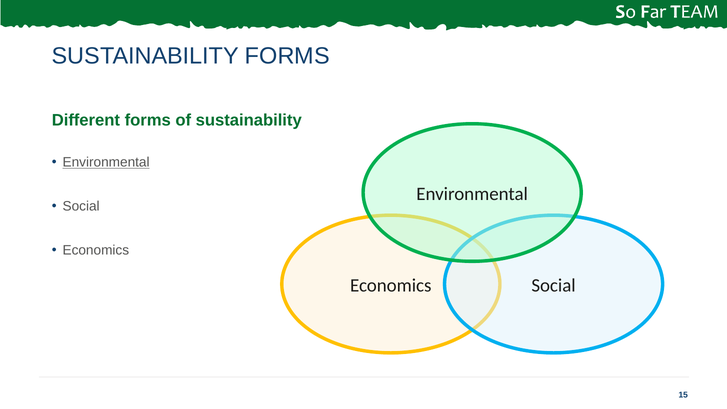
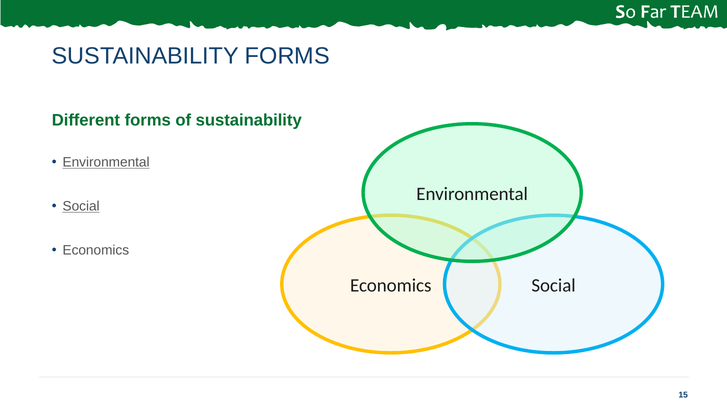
Social underline: none -> present (81, 206)
